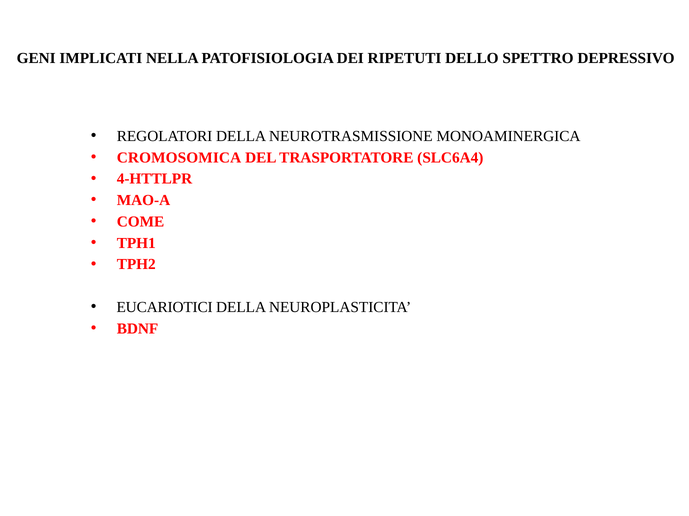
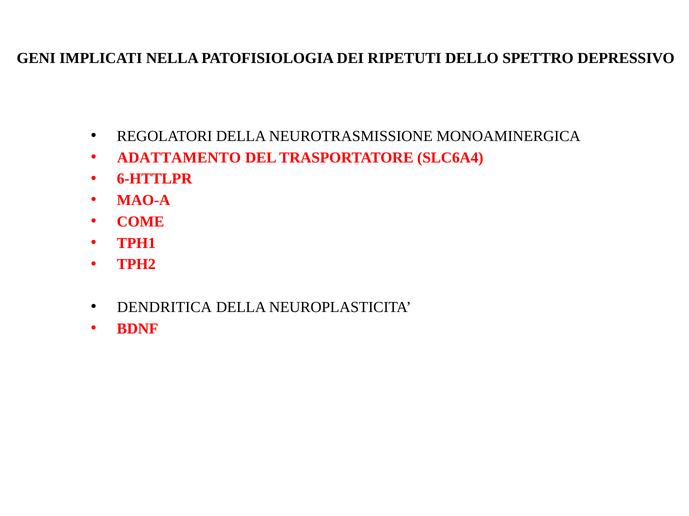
CROMOSOMICA: CROMOSOMICA -> ADATTAMENTO (179, 158)
4-HTTLPR: 4-HTTLPR -> 6-HTTLPR (155, 179)
EUCARIOTICI: EUCARIOTICI -> DENDRITICA (164, 308)
